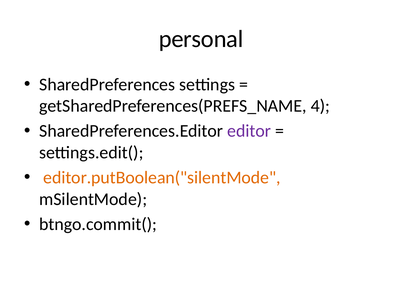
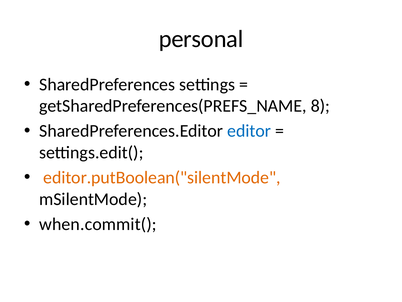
4: 4 -> 8 (320, 106)
editor colour: purple -> blue (249, 131)
btngo.commit(: btngo.commit( -> when.commit( (98, 224)
